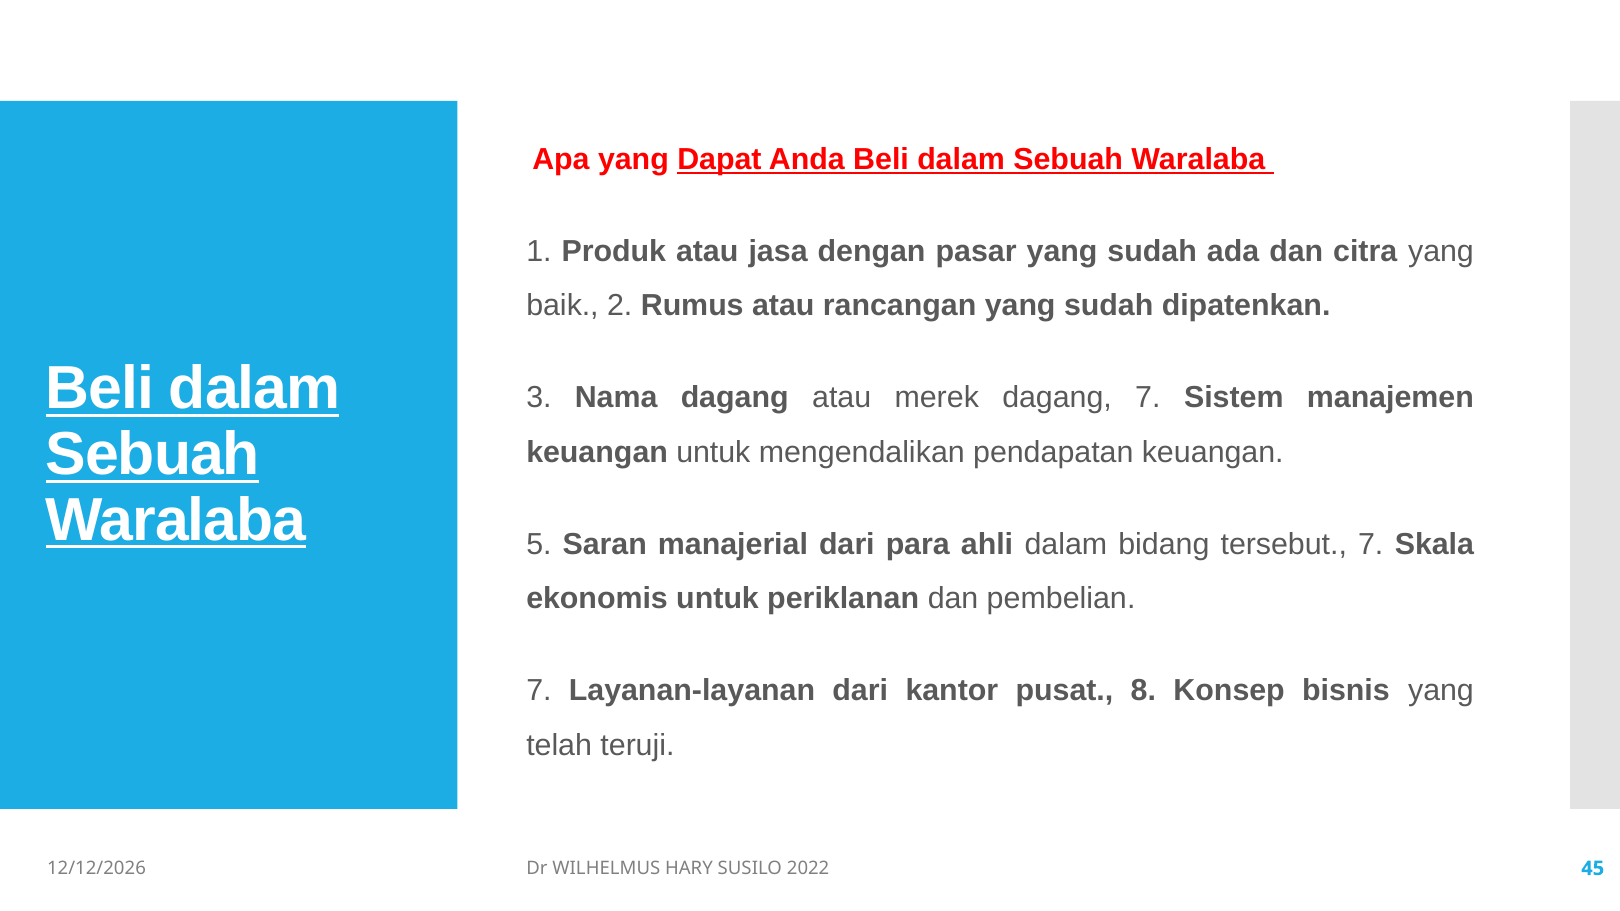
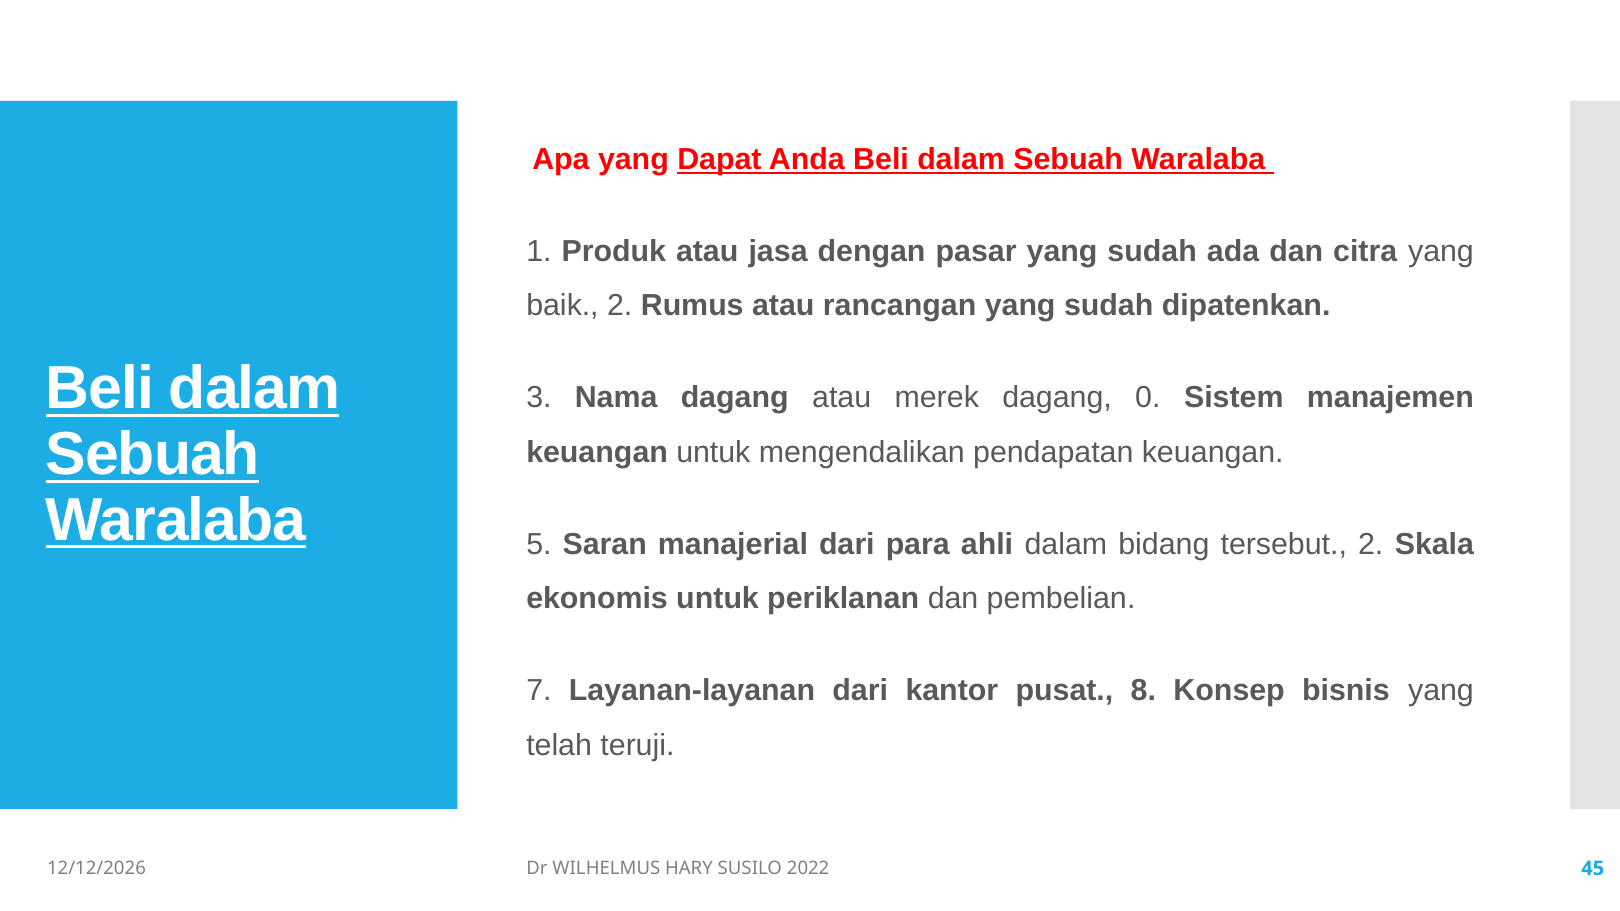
dagang 7: 7 -> 0 (1148, 398)
tersebut 7: 7 -> 2 (1371, 544)
